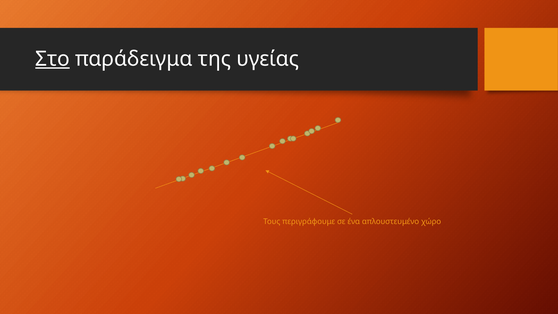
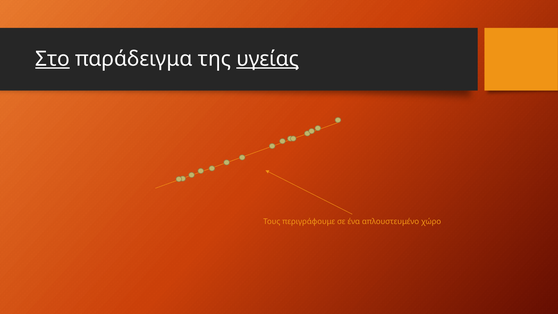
υγείας underline: none -> present (268, 59)
